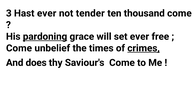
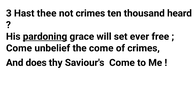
Hast ever: ever -> thee (47, 13)
not tender: tender -> crimes (90, 13)
thousand come: come -> heard (179, 13)
the times: times -> come (101, 48)
crimes underline: present -> none (144, 48)
